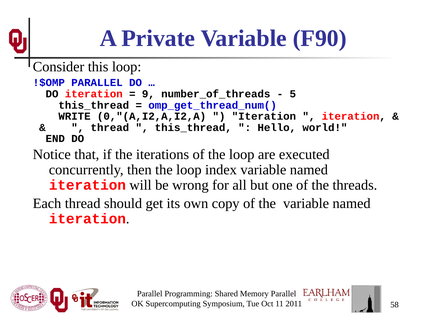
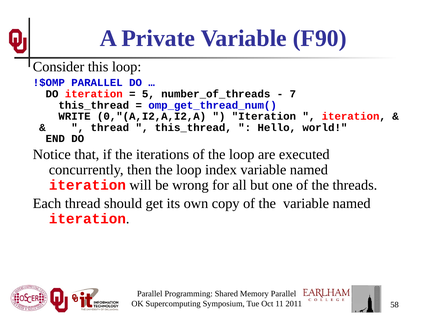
9: 9 -> 5 (148, 94)
5: 5 -> 7 (293, 94)
